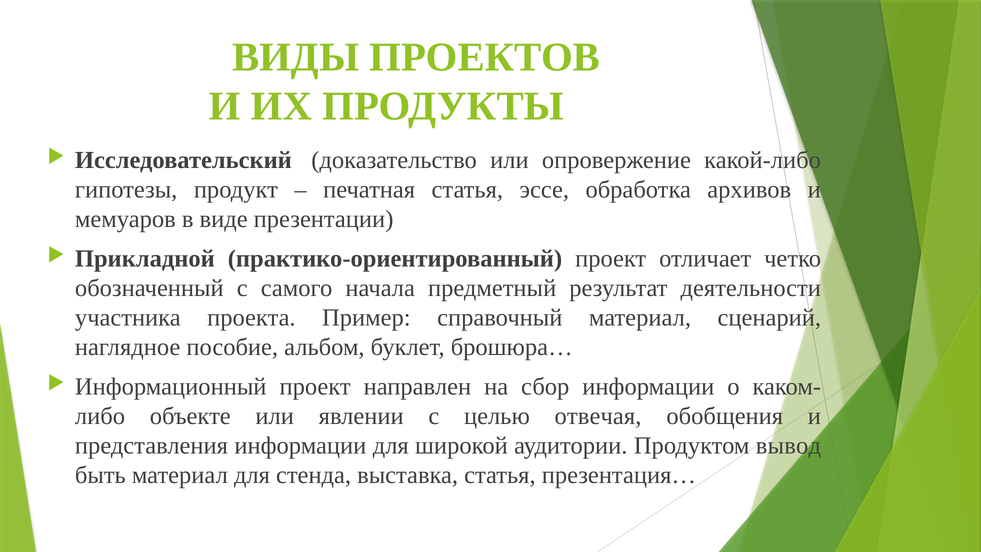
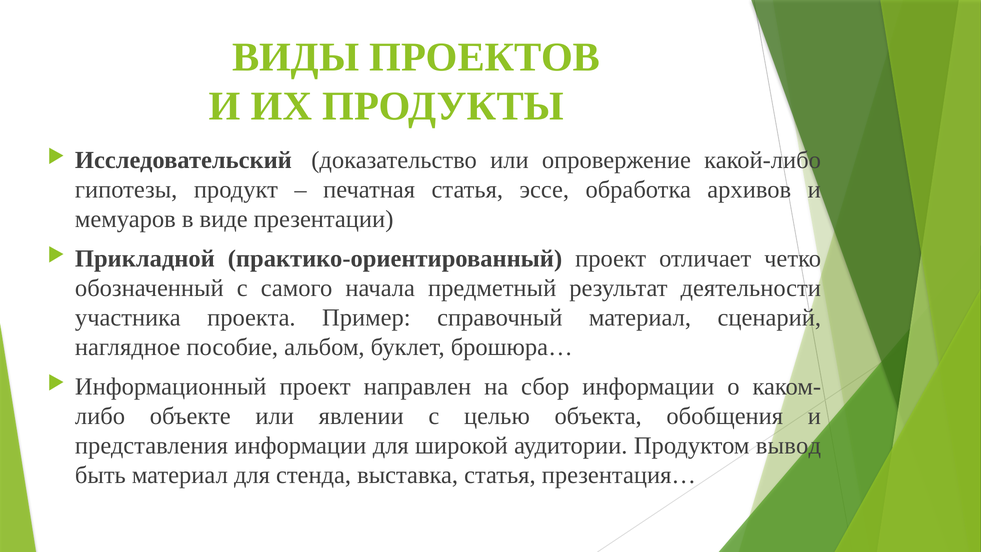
отвечая: отвечая -> объекта (598, 416)
